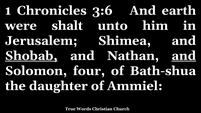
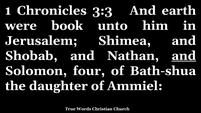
3:6: 3:6 -> 3:3 (102, 11)
shalt: shalt -> book (67, 26)
Shobab underline: present -> none (31, 56)
